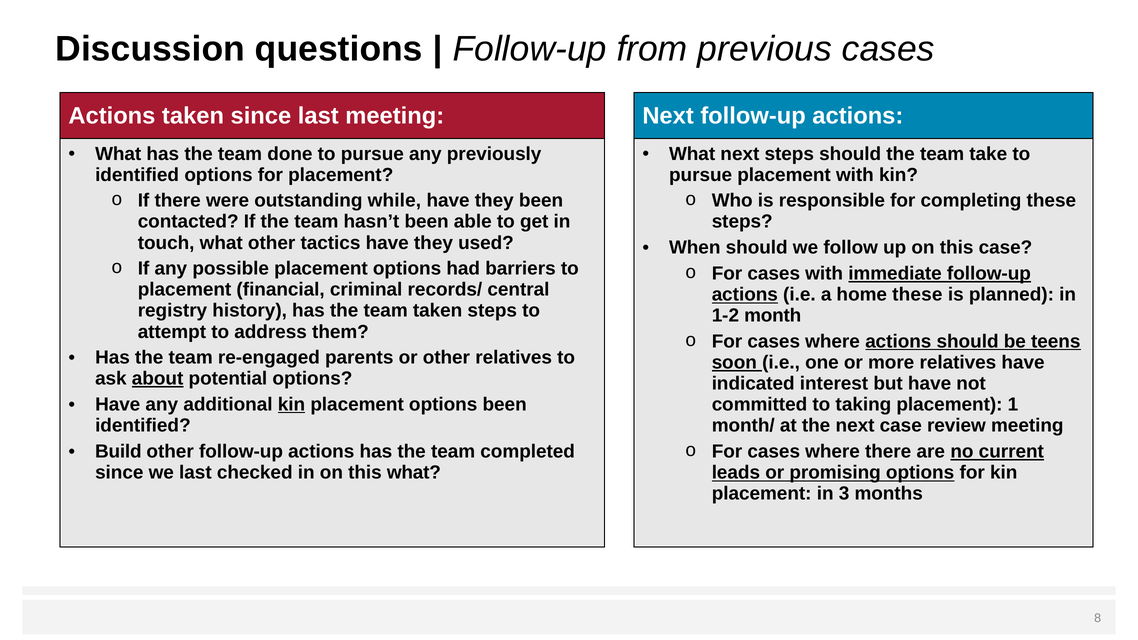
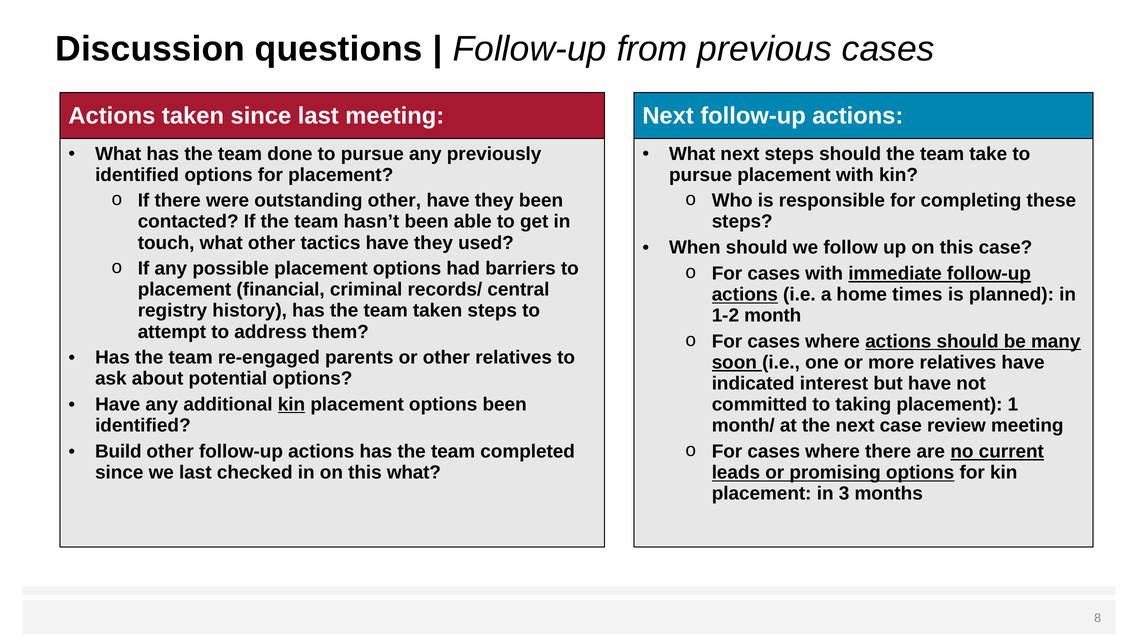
outstanding while: while -> other (394, 201)
home these: these -> times (917, 294)
teens: teens -> many (1056, 341)
about underline: present -> none (158, 379)
